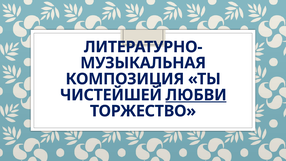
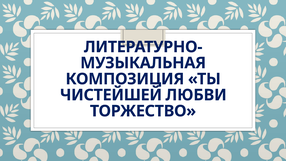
ЛЮБВИ underline: present -> none (196, 95)
